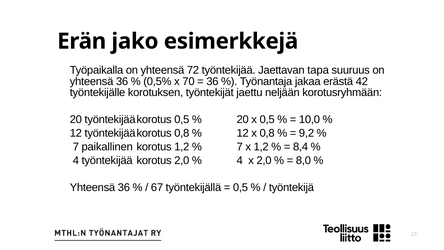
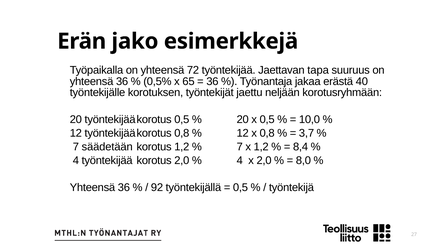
70: 70 -> 65 (188, 81)
42: 42 -> 40 (362, 81)
9,2: 9,2 -> 3,7 (306, 133)
paikallinen: paikallinen -> säädetään (107, 147)
67: 67 -> 92 (157, 187)
